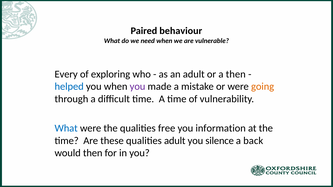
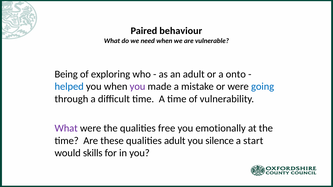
Every: Every -> Being (66, 74)
a then: then -> onto (236, 74)
going colour: orange -> blue (263, 87)
What colour: blue -> purple (66, 128)
information: information -> emotionally (221, 128)
back: back -> start (253, 141)
would then: then -> skills (93, 153)
